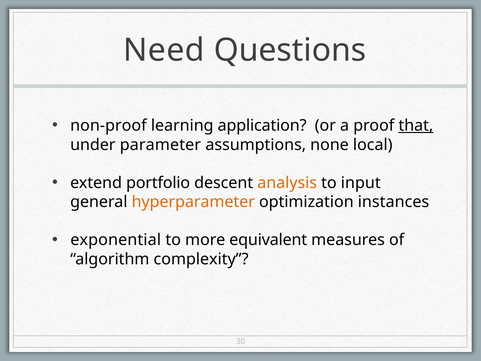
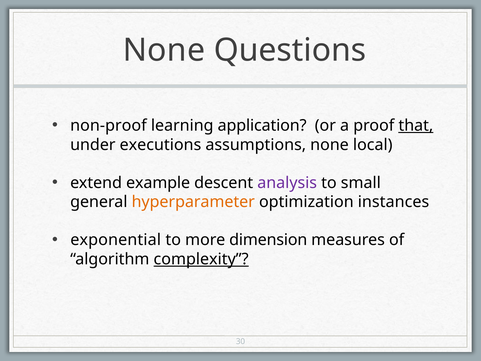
Need: Need -> None (164, 50)
parameter: parameter -> executions (160, 145)
portfolio: portfolio -> example (158, 183)
analysis colour: orange -> purple (287, 183)
input: input -> small (361, 183)
equivalent: equivalent -> dimension (268, 240)
complexity underline: none -> present (201, 259)
